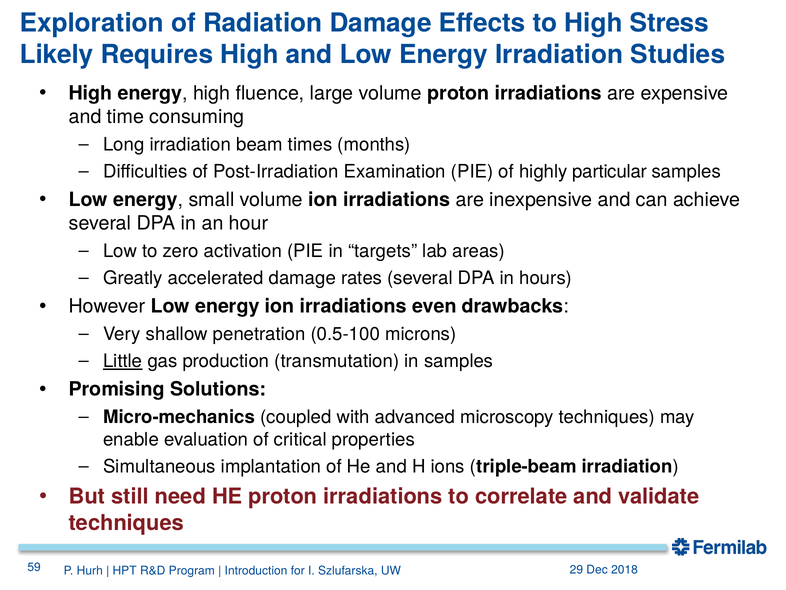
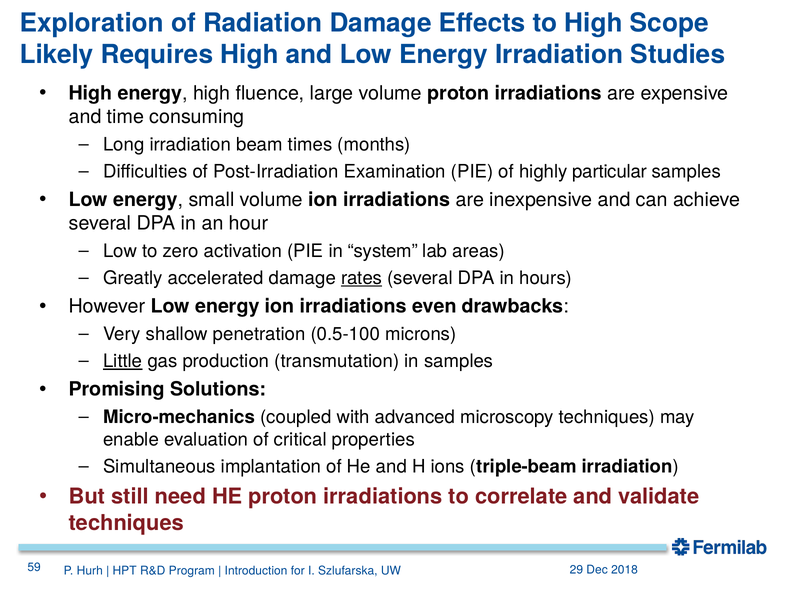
Stress: Stress -> Scope (669, 23)
targets: targets -> system (383, 251)
rates underline: none -> present (362, 278)
